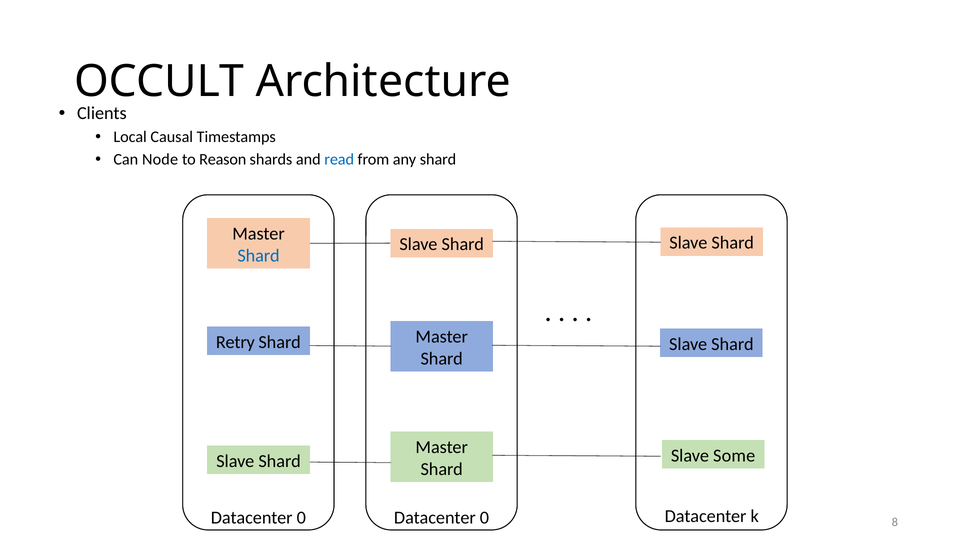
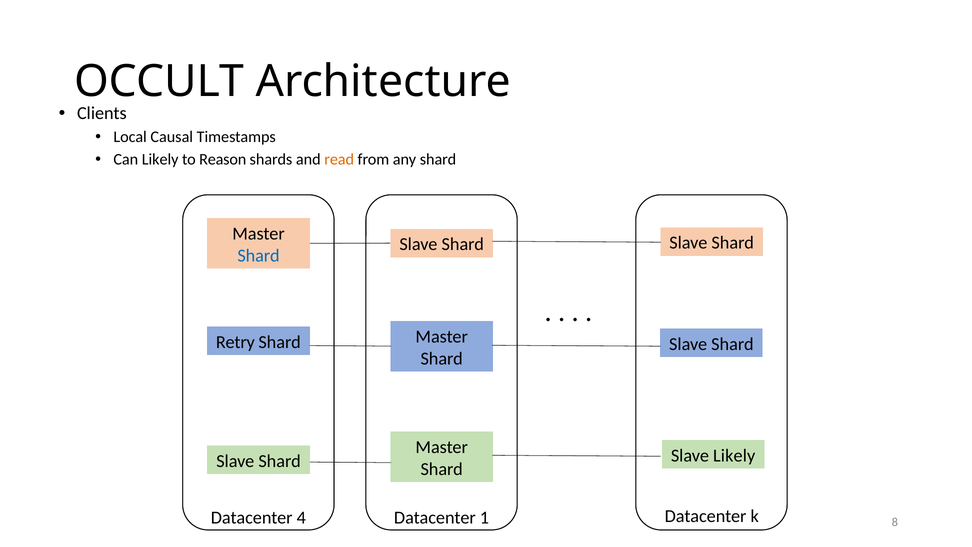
Can Node: Node -> Likely (160, 159)
read colour: blue -> orange (339, 159)
Slave Some: Some -> Likely (734, 455)
0: 0 -> 4 (301, 517)
0: 0 -> 1 (484, 517)
